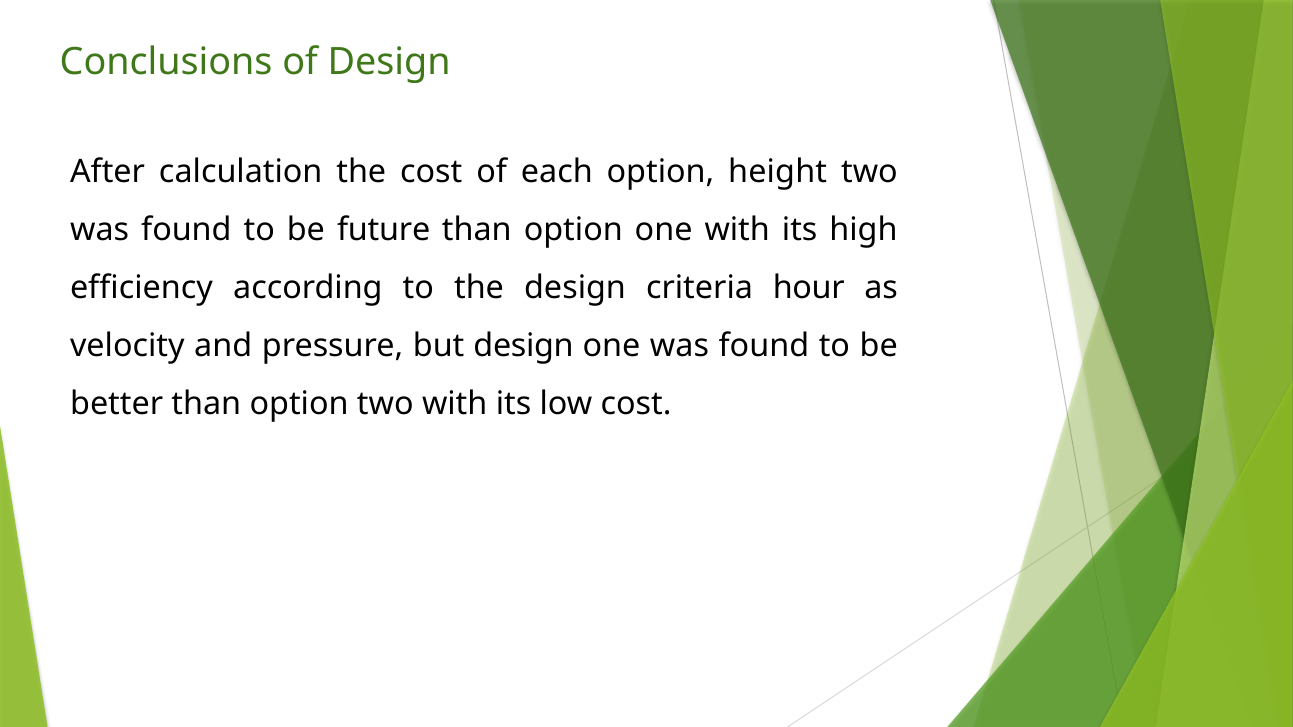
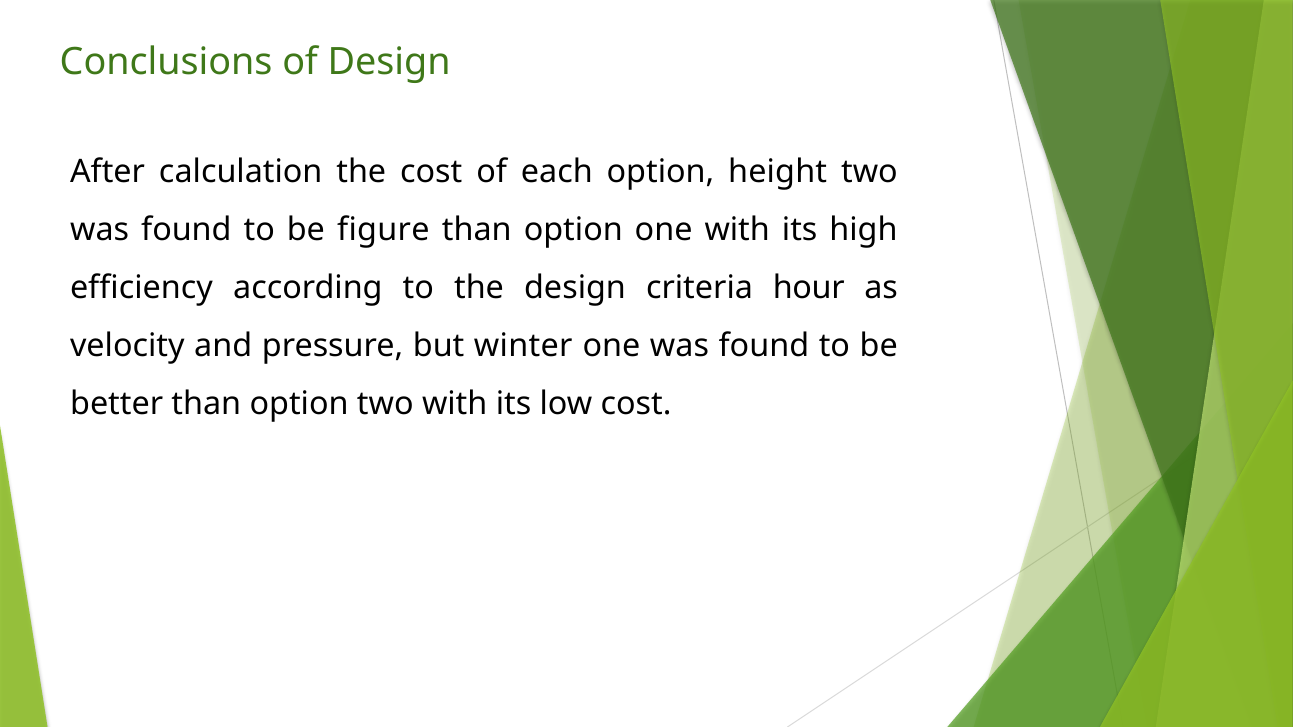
future: future -> figure (383, 230)
but design: design -> winter (523, 346)
